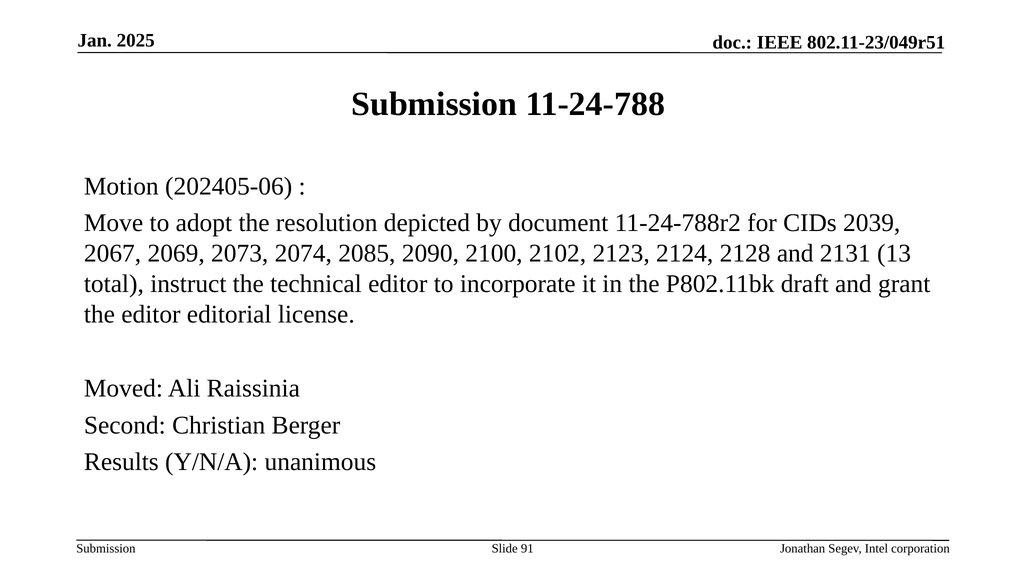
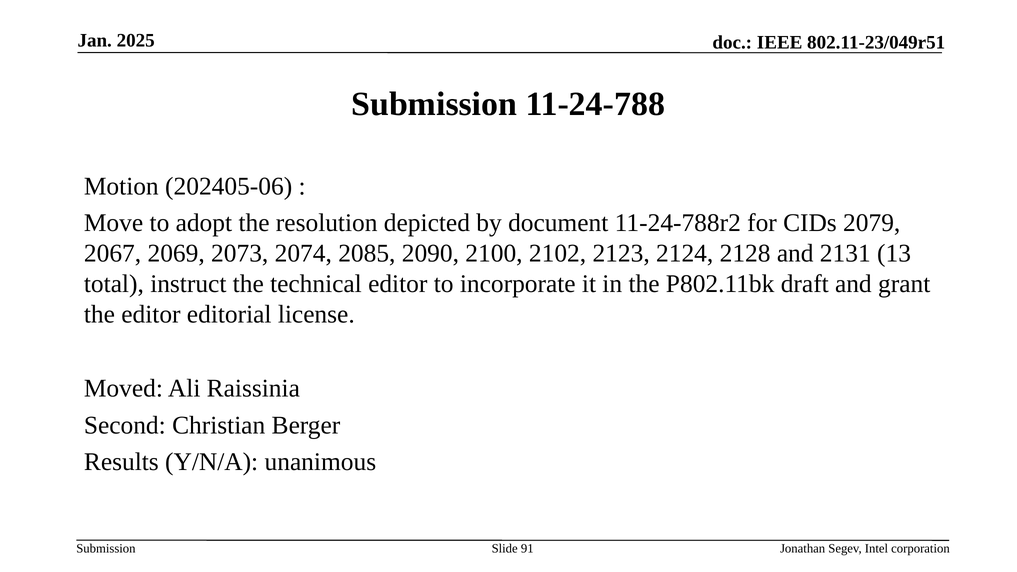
2039: 2039 -> 2079 (872, 223)
